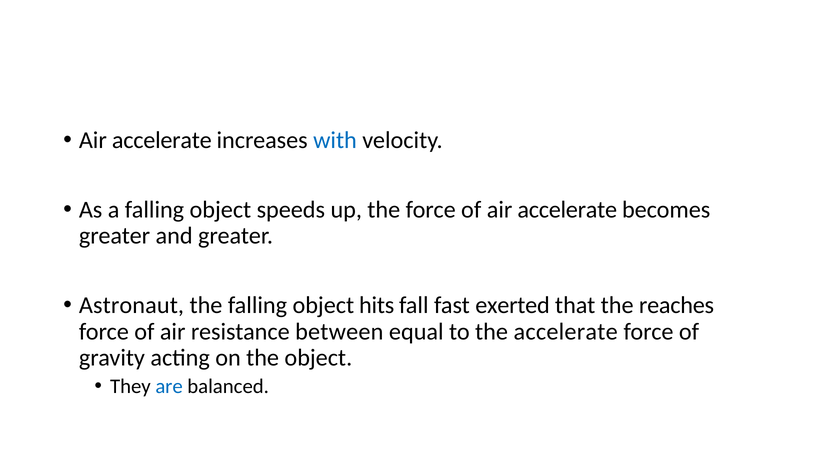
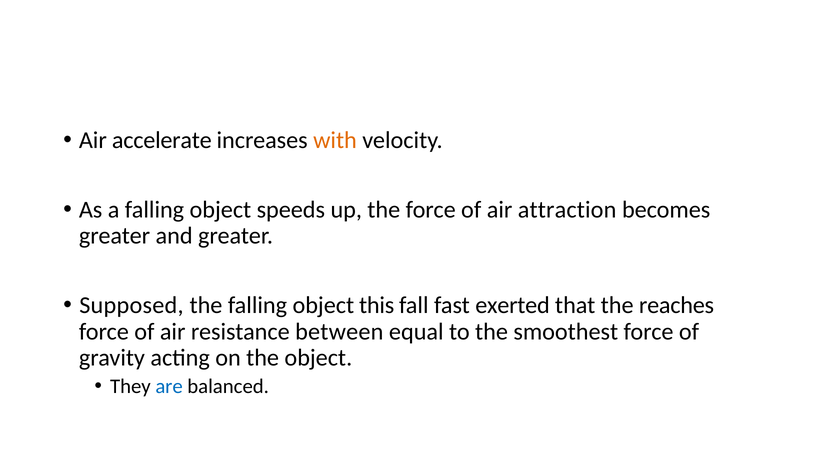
with colour: blue -> orange (335, 140)
of air accelerate: accelerate -> attraction (567, 210)
Astronaut: Astronaut -> Supposed (131, 306)
hits: hits -> this (377, 306)
the accelerate: accelerate -> smoothest (566, 332)
